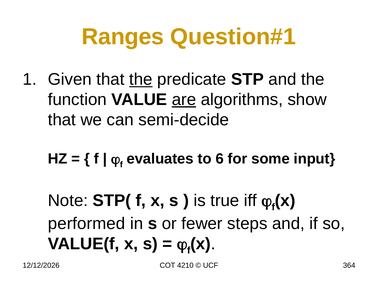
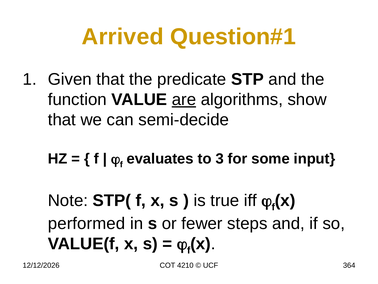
Ranges: Ranges -> Arrived (123, 37)
the underline: present -> none (141, 79)
6: 6 -> 3 (220, 159)
